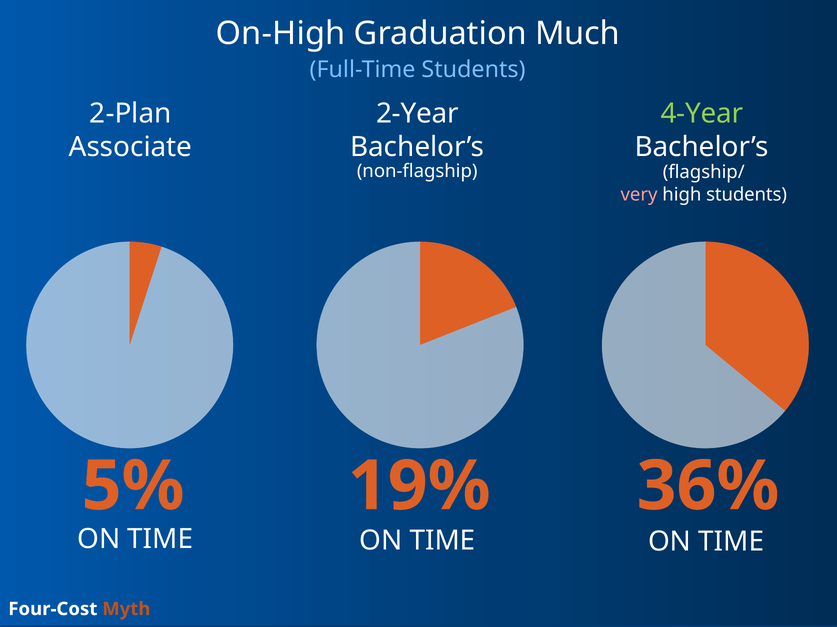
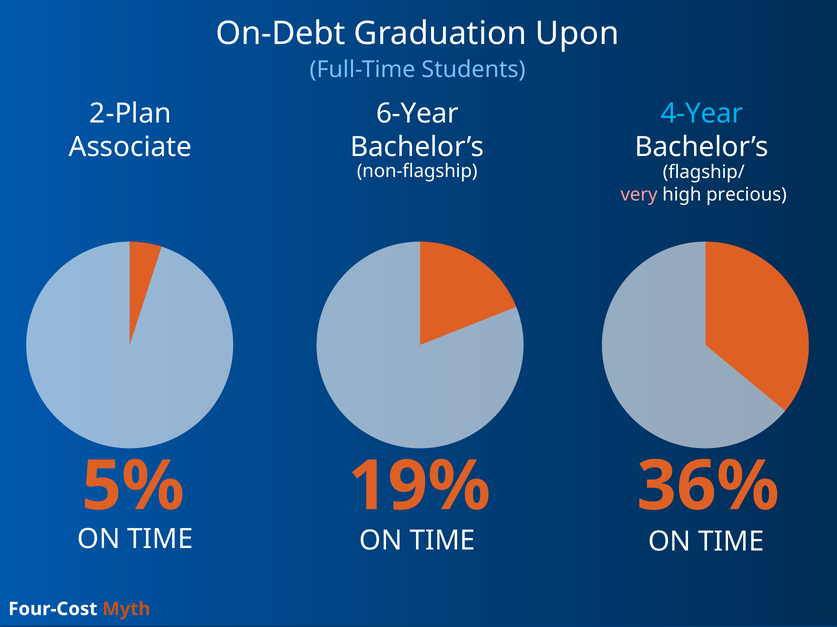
On-High: On-High -> On-Debt (281, 34)
Much: Much -> Upon (577, 34)
2-Year: 2-Year -> 6-Year (417, 114)
4-Year colour: light green -> light blue (702, 114)
high students: students -> precious (746, 195)
